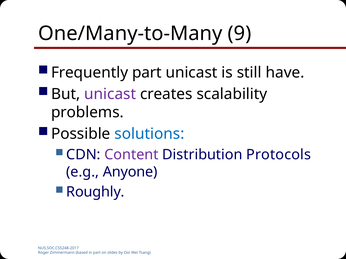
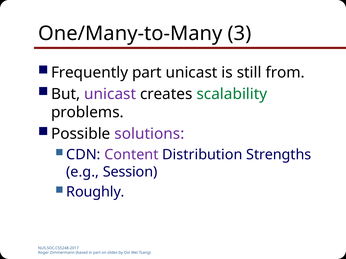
9: 9 -> 3 (239, 34)
have: have -> from (285, 73)
scalability colour: black -> green (232, 94)
solutions colour: blue -> purple (149, 134)
Protocols: Protocols -> Strengths (279, 155)
Anyone: Anyone -> Session (130, 172)
